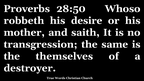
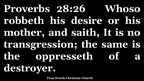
28:50: 28:50 -> 28:26 (71, 9)
themselves: themselves -> oppresseth (64, 56)
